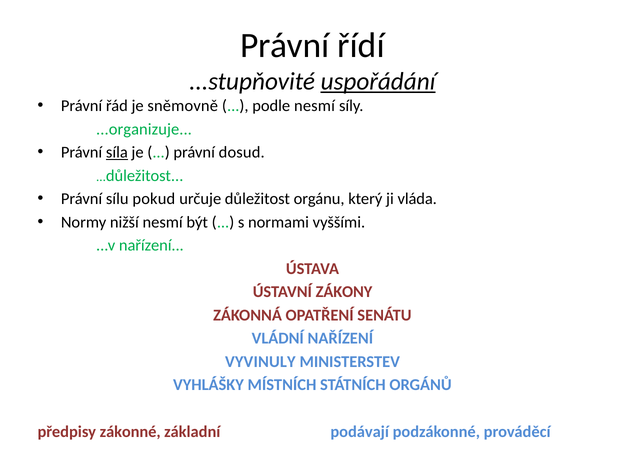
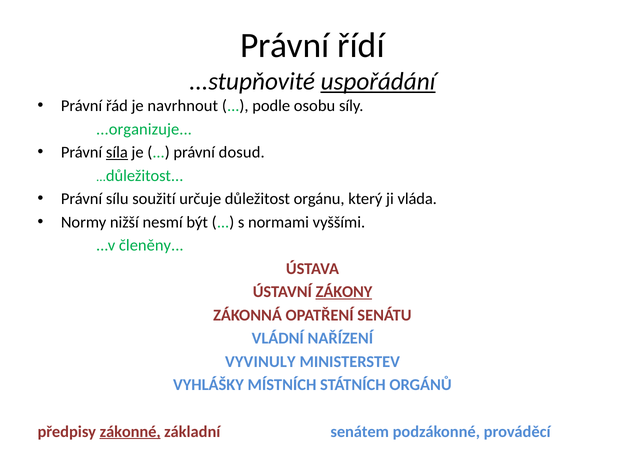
sněmovně: sněmovně -> navrhnout (183, 106)
podle nesmí: nesmí -> osobu (315, 106)
pokud: pokud -> soužití (154, 199)
...v nařízení: nařízení -> členěny (151, 245)
ZÁKONY underline: none -> present (344, 292)
zákonné underline: none -> present (130, 431)
podávají: podávají -> senátem (360, 431)
